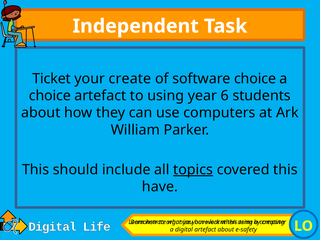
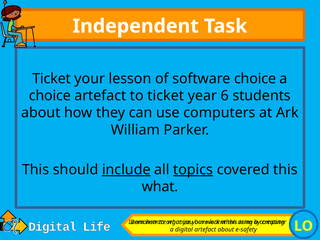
create: create -> lesson (130, 79)
to using: using -> ticket (166, 96)
include underline: none -> present (126, 170)
have: have -> what (160, 187)
